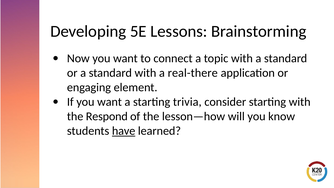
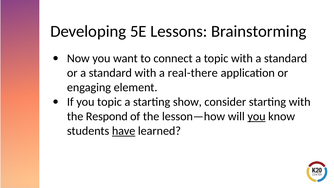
If you want: want -> topic (109, 102)
trivia: trivia -> show (187, 102)
you underline: none -> present (257, 116)
